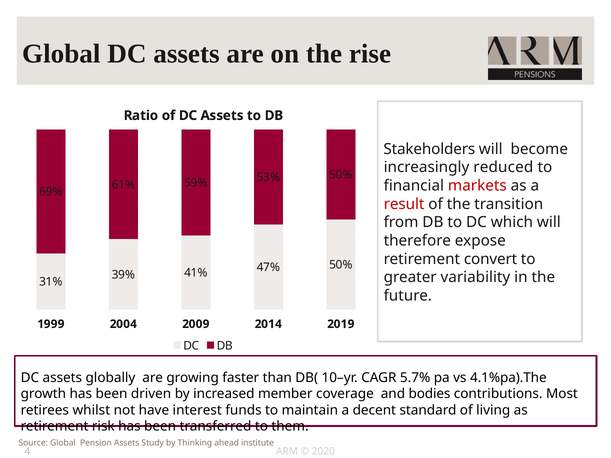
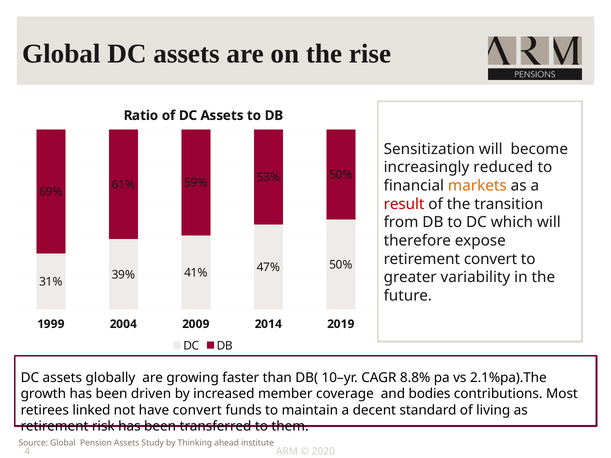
Stakeholders: Stakeholders -> Sensitization (429, 149)
markets colour: red -> orange (477, 186)
5.7%: 5.7% -> 8.8% (415, 378)
4.1%pa).The: 4.1%pa).The -> 2.1%pa).The (508, 378)
whilst: whilst -> linked (91, 410)
have interest: interest -> convert (197, 410)
